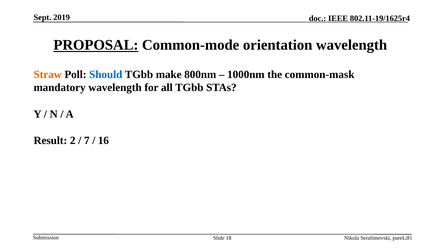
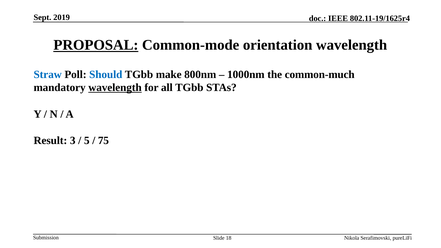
Straw colour: orange -> blue (48, 74)
common-mask: common-mask -> common-much (320, 74)
wavelength underline: none -> present (115, 88)
2: 2 -> 3 (73, 141)
7: 7 -> 5 (87, 141)
16: 16 -> 75 (103, 141)
